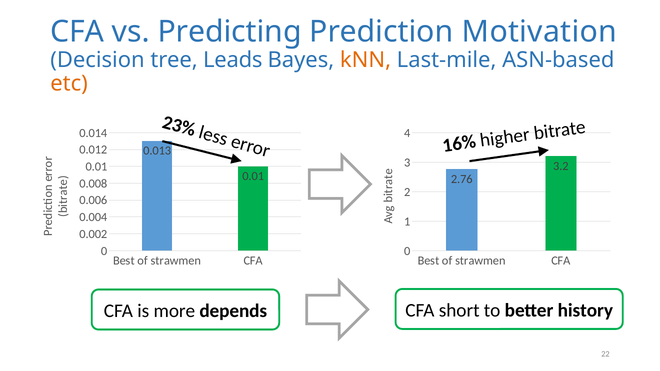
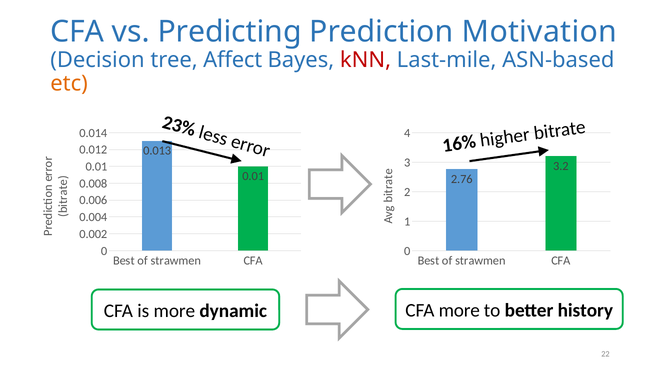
Leads: Leads -> Affect (233, 60)
kNN colour: orange -> red (365, 60)
depends: depends -> dynamic (233, 311)
CFA short: short -> more (459, 310)
